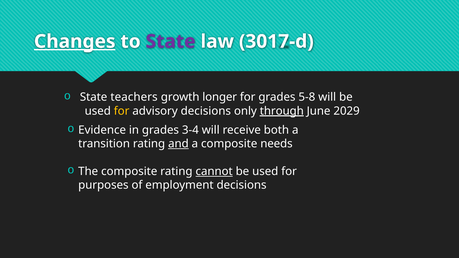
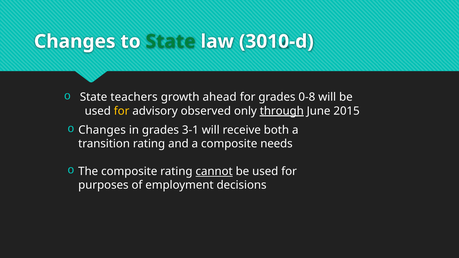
Changes underline: present -> none (75, 42)
State colour: purple -> green (171, 42)
3017-d: 3017-d -> 3010-d (276, 42)
longer: longer -> ahead (220, 97)
5-8: 5-8 -> 0-8 (307, 97)
advisory decisions: decisions -> observed (206, 111)
2029: 2029 -> 2015 (347, 111)
Evidence: Evidence -> Changes (102, 130)
3-4: 3-4 -> 3-1 (190, 130)
and underline: present -> none (178, 144)
